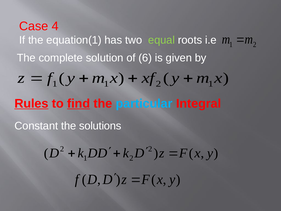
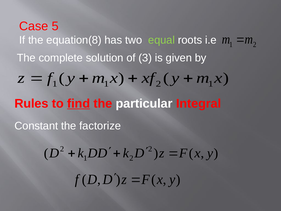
4: 4 -> 5 (55, 26)
equation(1: equation(1 -> equation(8 (74, 40)
6: 6 -> 3 (145, 58)
Rules underline: present -> none (31, 103)
particular colour: light blue -> white (144, 103)
solutions: solutions -> factorize (100, 126)
